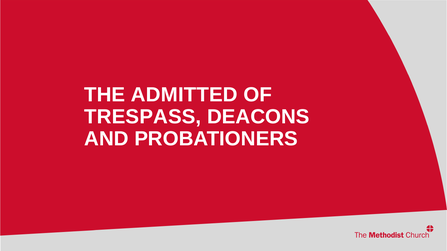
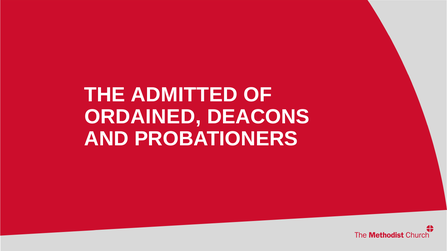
TRESPASS: TRESPASS -> ORDAINED (143, 117)
